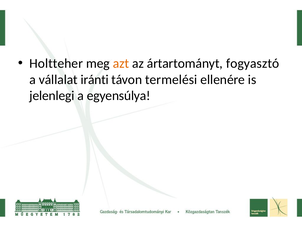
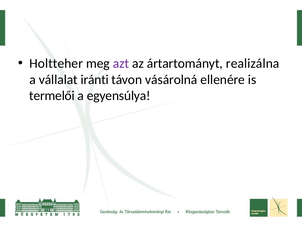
azt colour: orange -> purple (121, 63)
fogyasztó: fogyasztó -> realizálna (253, 63)
termelési: termelési -> vásárolná (171, 79)
jelenlegi: jelenlegi -> termelői (52, 96)
